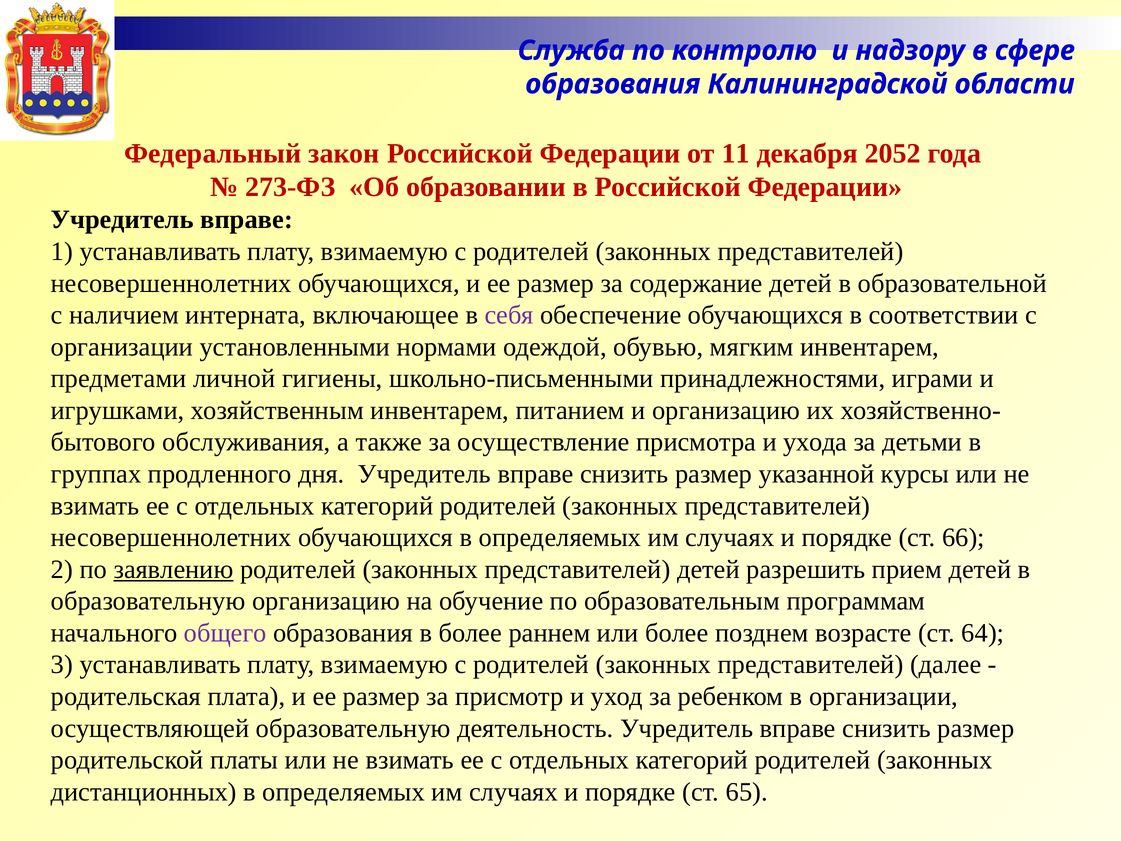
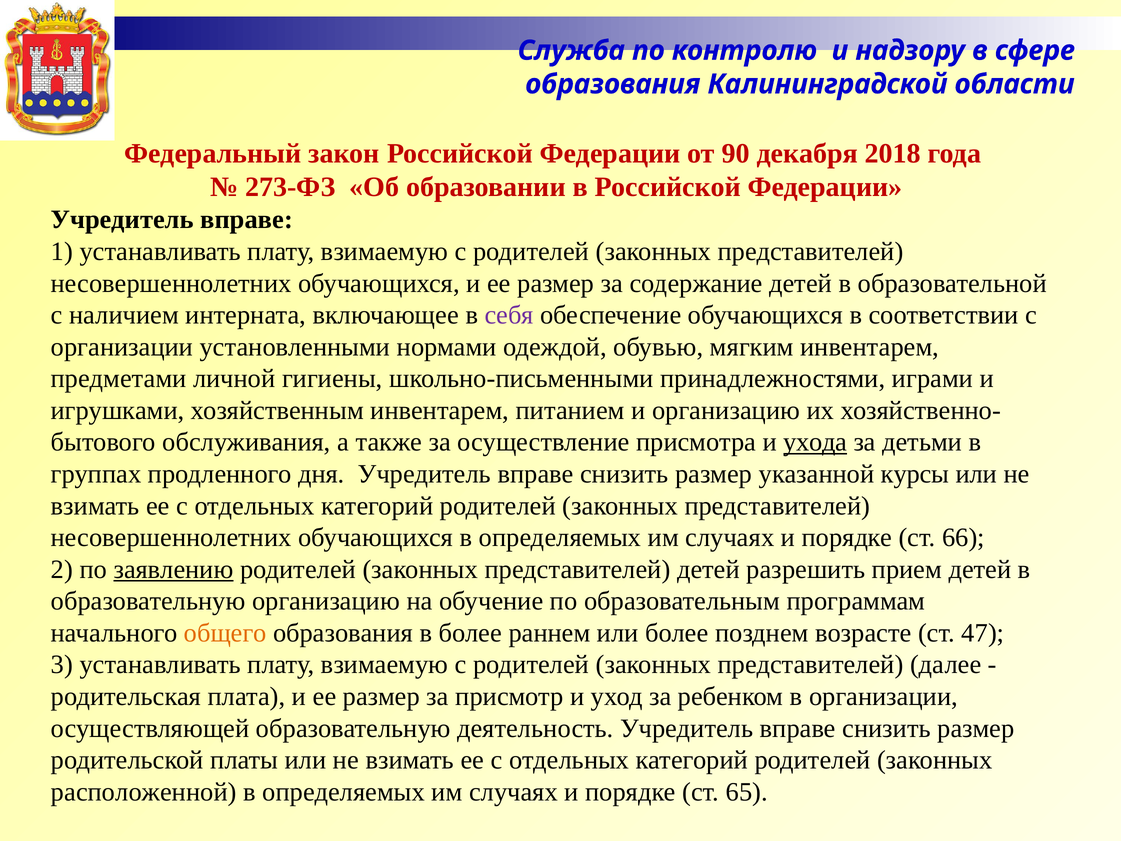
11: 11 -> 90 (736, 153)
2052: 2052 -> 2018 (893, 153)
ухода underline: none -> present (815, 442)
общего colour: purple -> orange (225, 633)
64: 64 -> 47 (983, 633)
дистанционных: дистанционных -> расположенной (144, 792)
